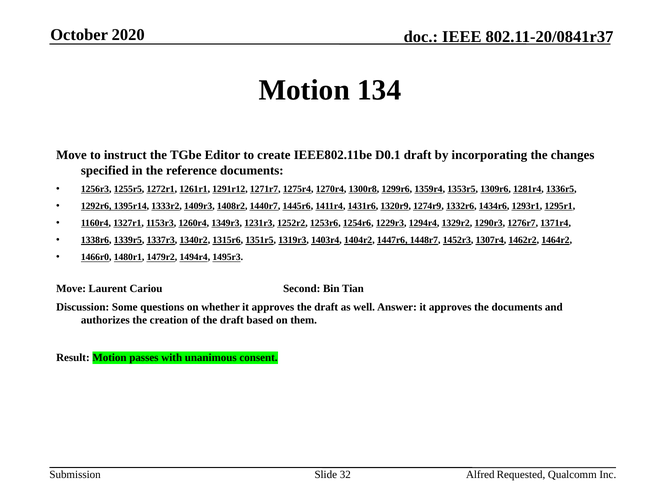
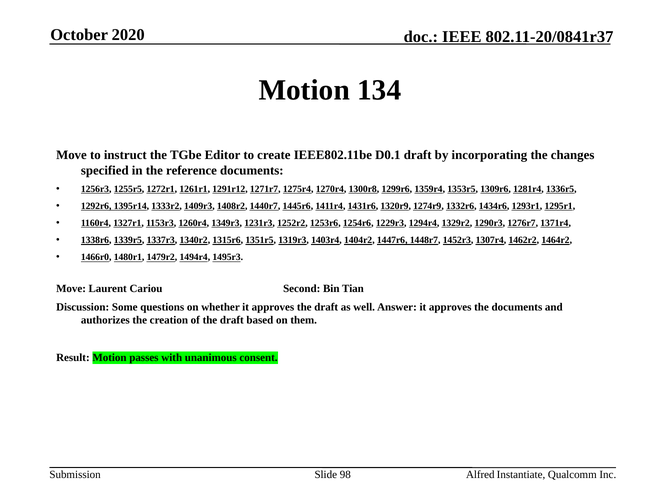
32: 32 -> 98 (345, 475)
Requested: Requested -> Instantiate (521, 475)
